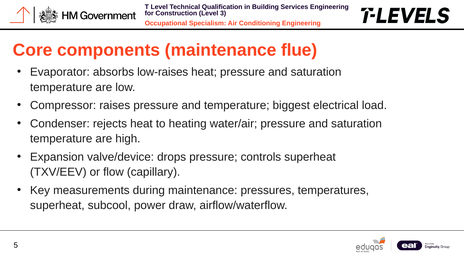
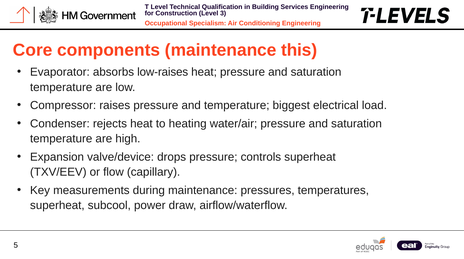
flue: flue -> this (299, 50)
